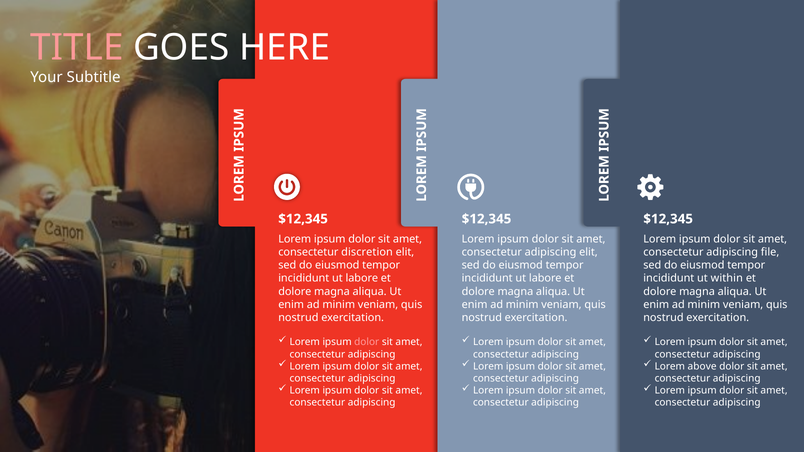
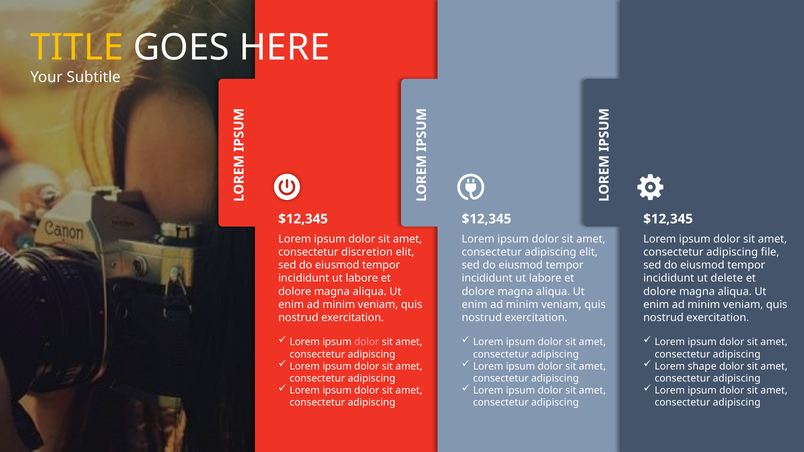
TITLE colour: pink -> yellow (77, 48)
within: within -> delete (727, 279)
above: above -> shape (702, 366)
